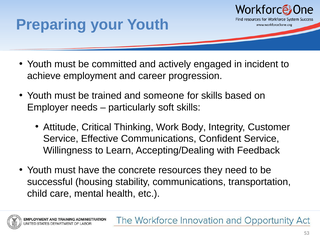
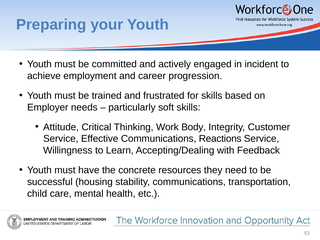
someone: someone -> frustrated (164, 96)
Confident: Confident -> Reactions (220, 139)
